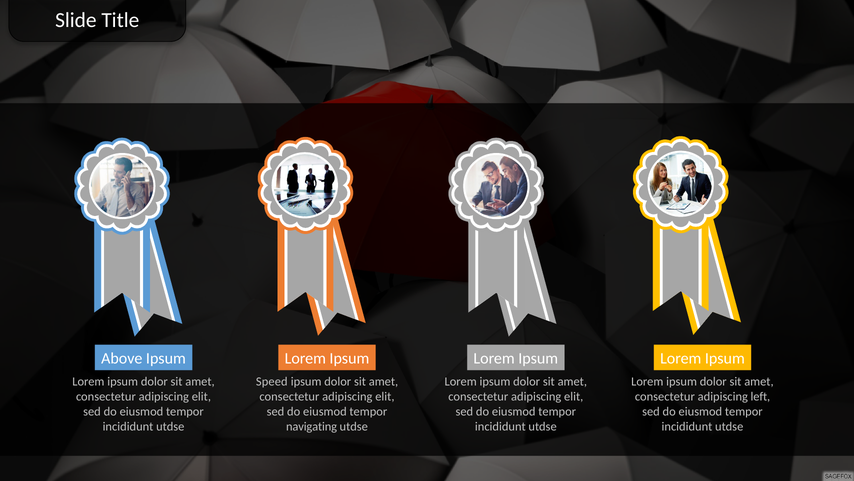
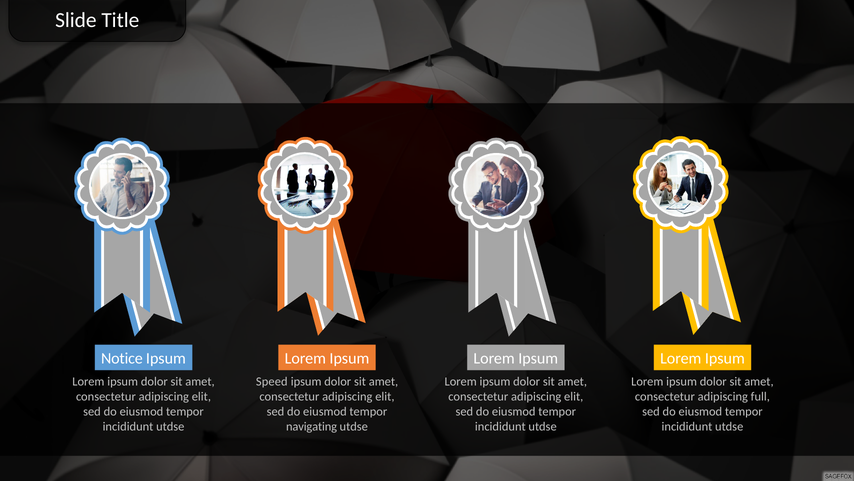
Above: Above -> Notice (122, 358)
left: left -> full (760, 396)
